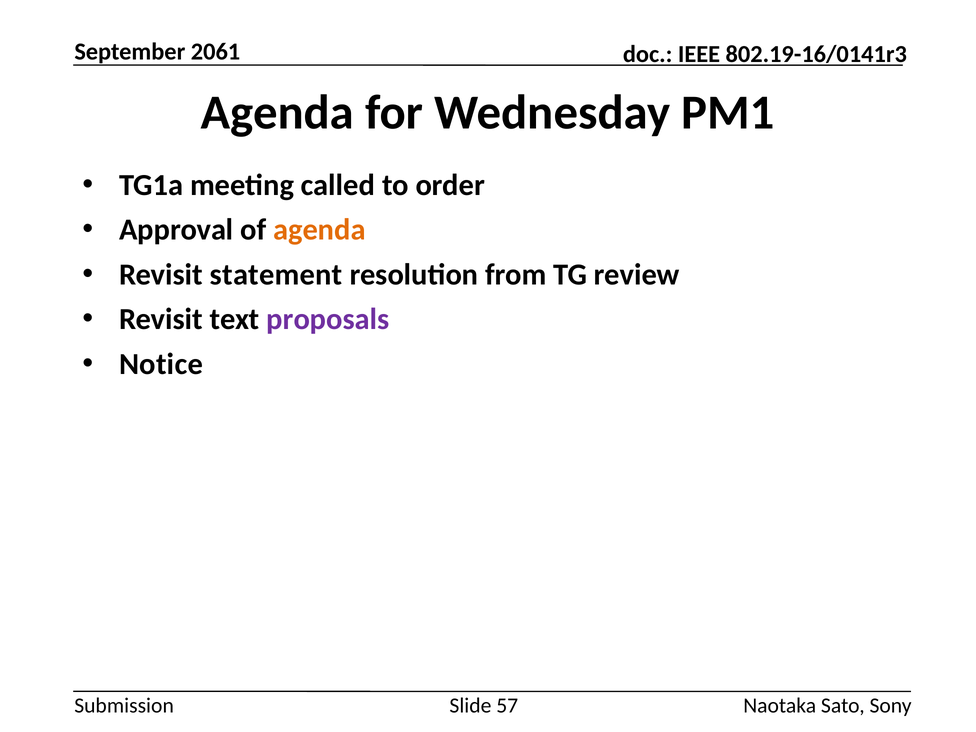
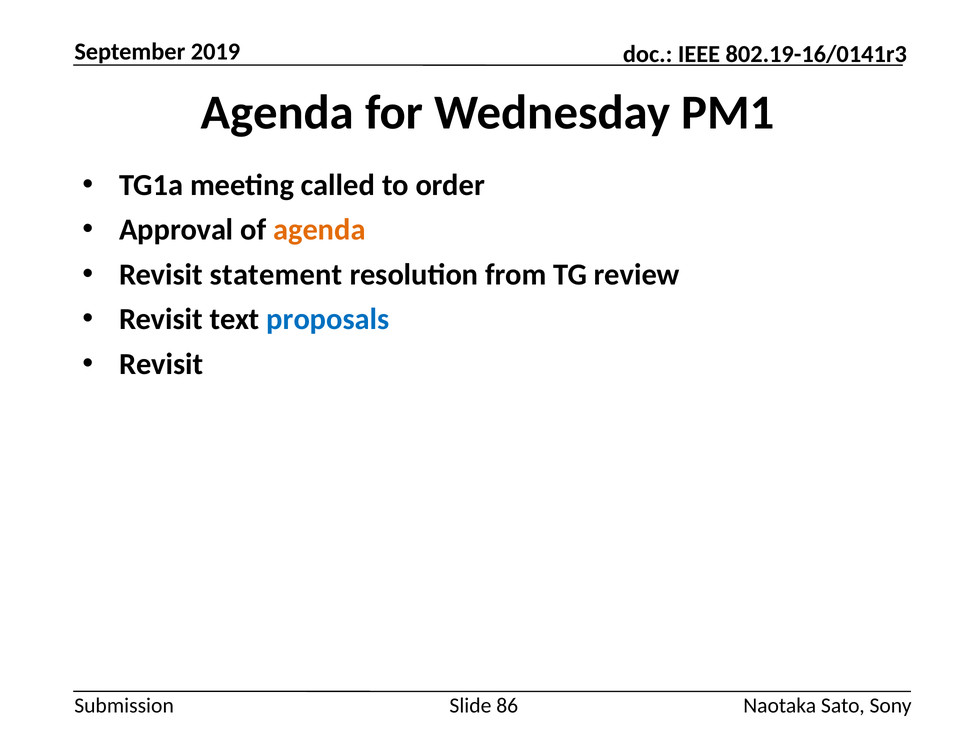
2061: 2061 -> 2019 (216, 52)
proposals colour: purple -> blue (328, 319)
Notice: Notice -> Revisit (161, 364)
57: 57 -> 86 (507, 706)
